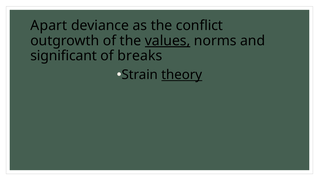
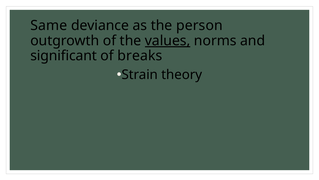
Apart: Apart -> Same (49, 25)
conflict: conflict -> person (199, 25)
theory underline: present -> none (182, 75)
